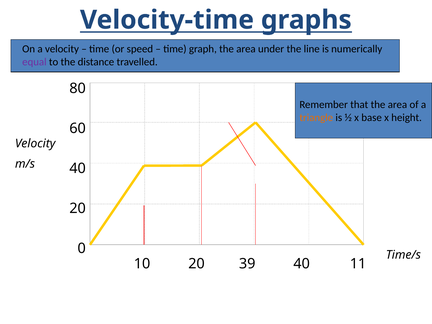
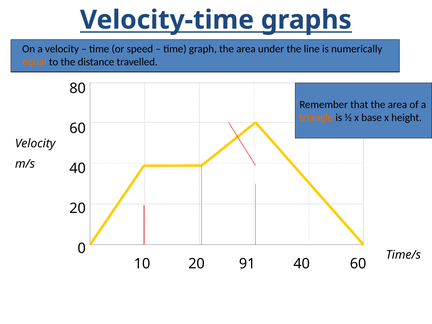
equal colour: purple -> orange (34, 62)
39: 39 -> 91 (247, 264)
40 11: 11 -> 60 (358, 264)
